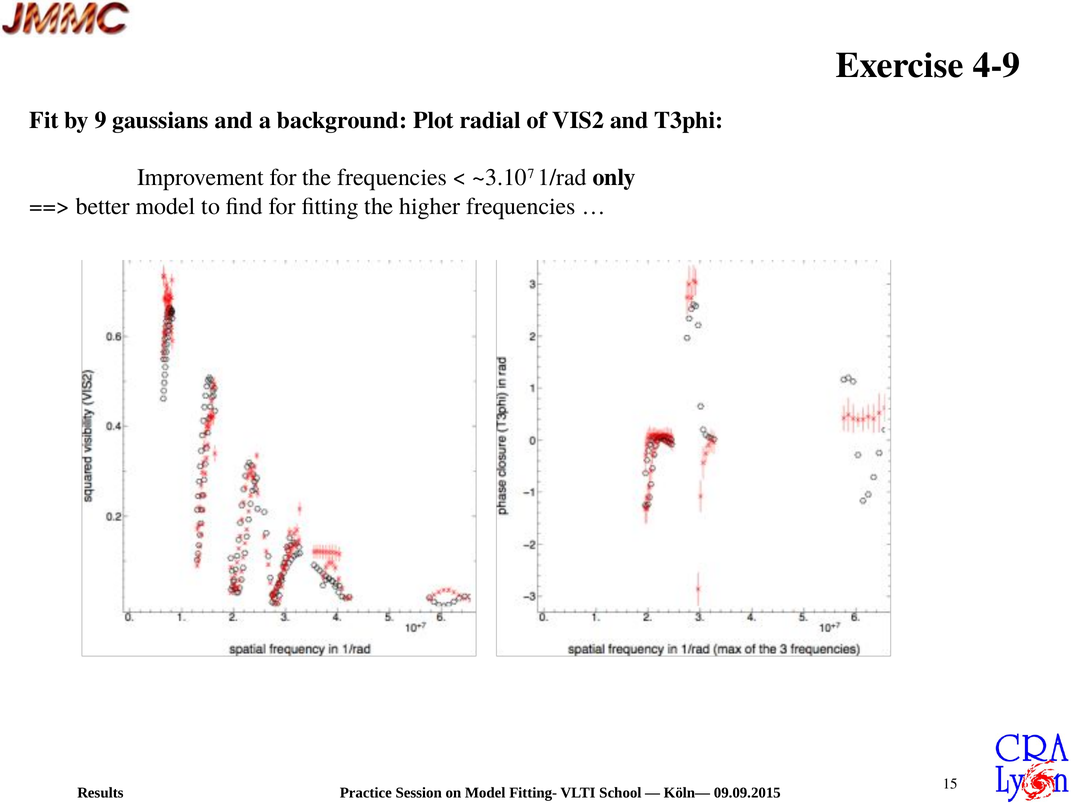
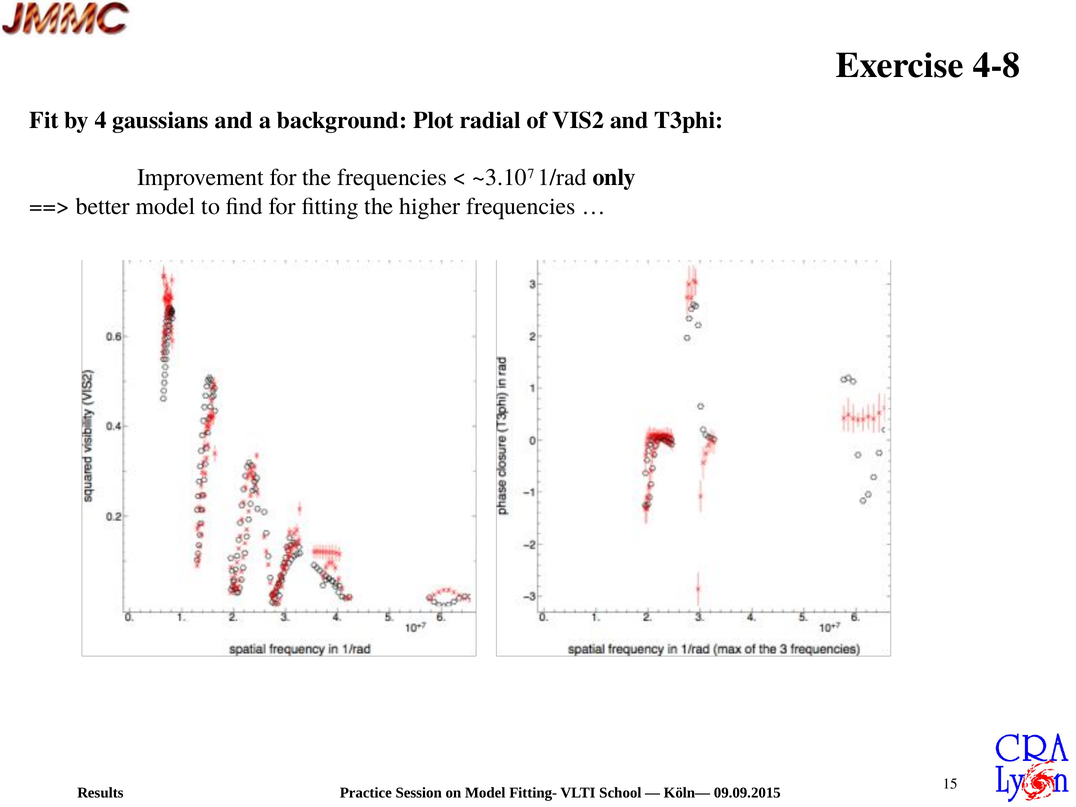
4-9: 4-9 -> 4-8 (996, 65)
9: 9 -> 4 (101, 120)
